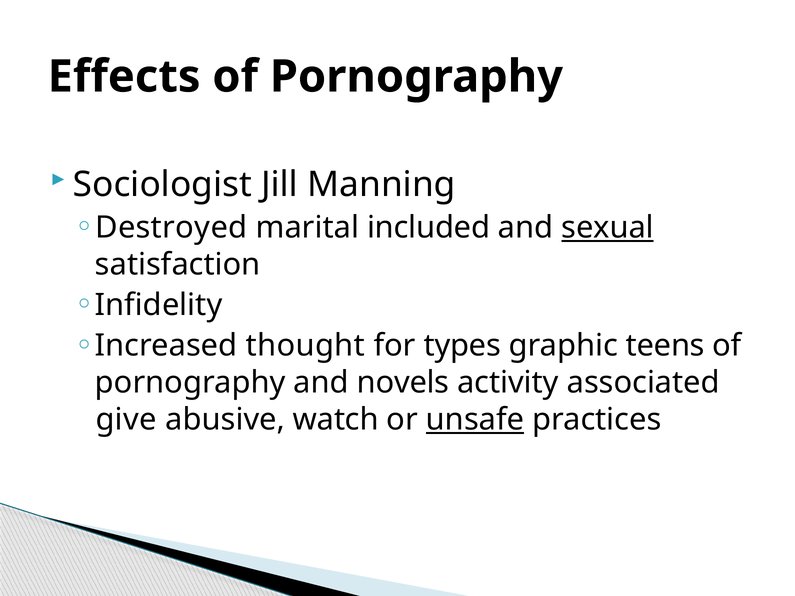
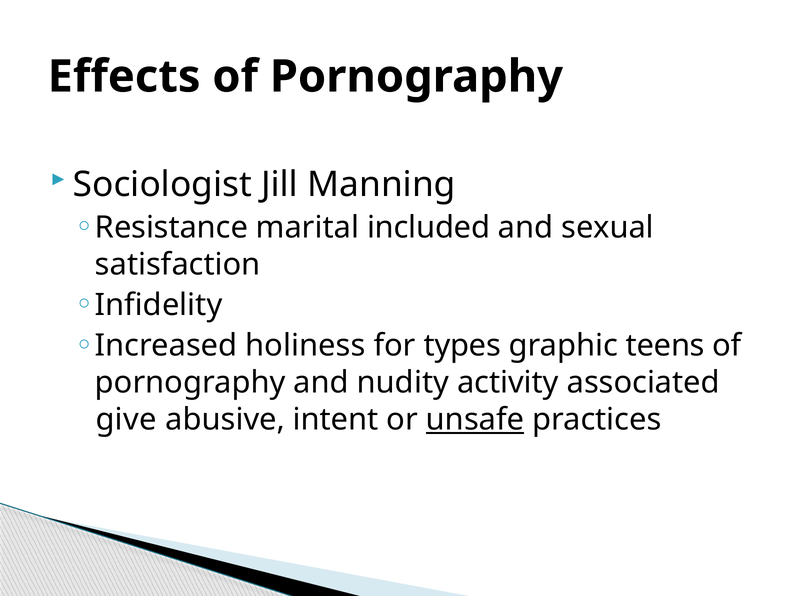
Destroyed: Destroyed -> Resistance (171, 228)
sexual underline: present -> none (608, 228)
thought: thought -> holiness (305, 346)
novels: novels -> nudity (403, 383)
watch: watch -> intent (336, 420)
